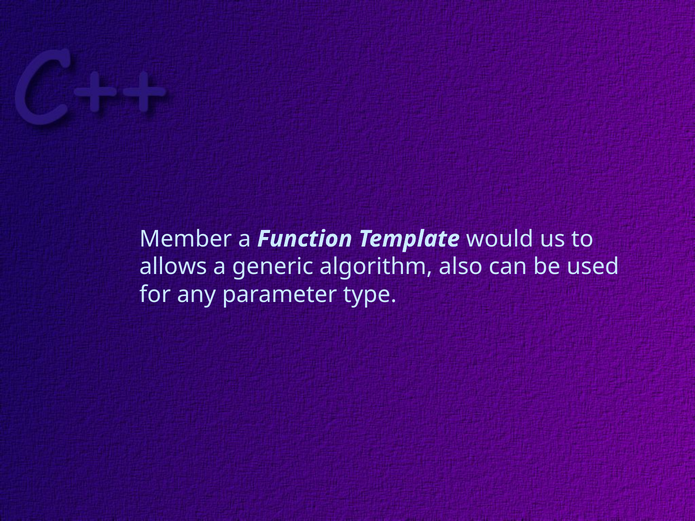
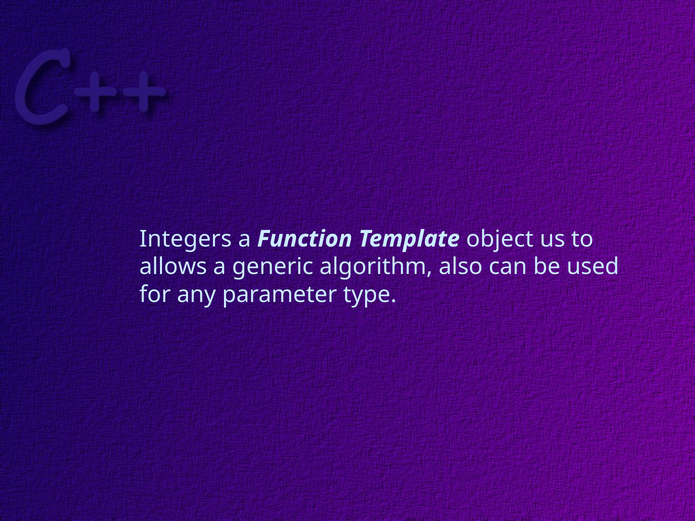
Member: Member -> Integers (186, 239)
would: would -> object (500, 239)
